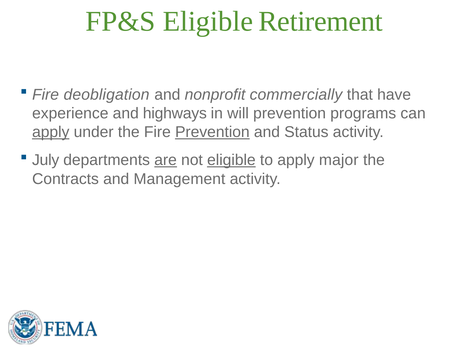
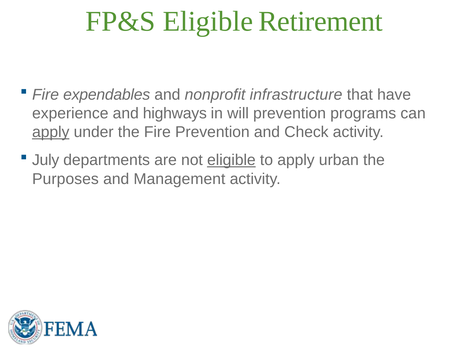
deobligation: deobligation -> expendables (107, 95)
commercially: commercially -> infrastructure (296, 95)
Prevention underline: present -> none (212, 132)
Status: Status -> Check (306, 132)
are underline: present -> none (166, 160)
major: major -> urban (339, 160)
Contracts: Contracts -> Purposes (65, 179)
